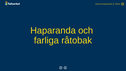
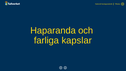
råtobak: råtobak -> kapslar (77, 40)
